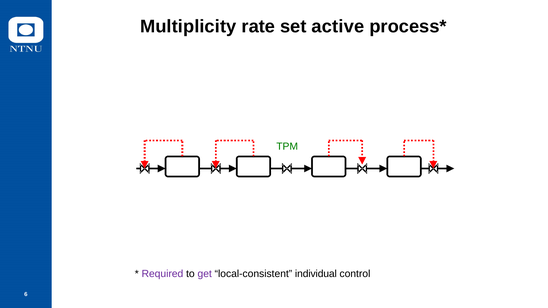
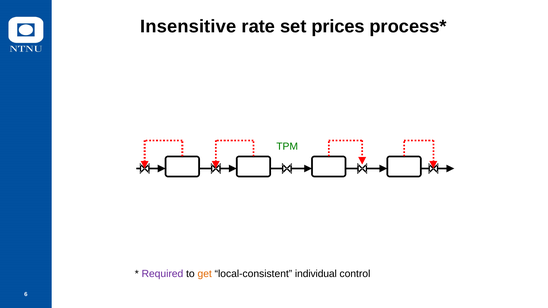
Multiplicity: Multiplicity -> Insensitive (188, 27)
active: active -> prices (338, 27)
get colour: purple -> orange (205, 274)
